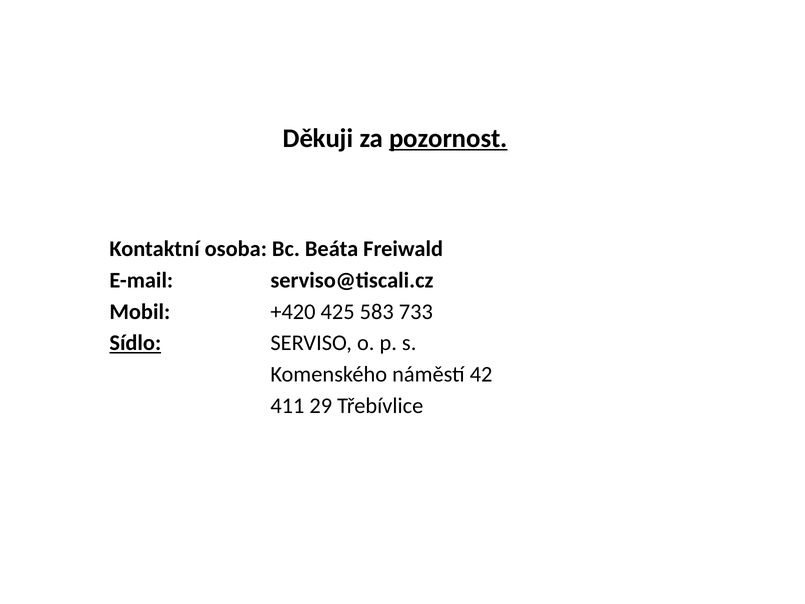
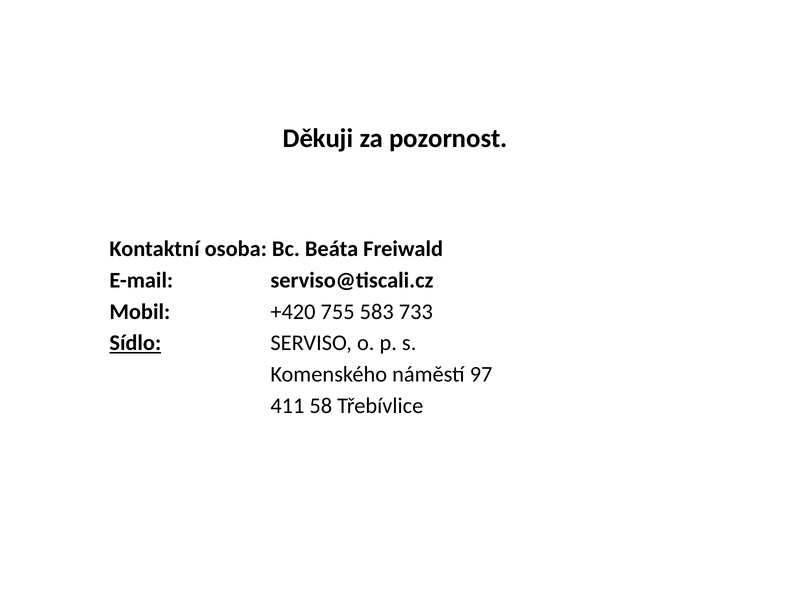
pozornost underline: present -> none (448, 138)
425: 425 -> 755 (338, 312)
42: 42 -> 97 (481, 374)
29: 29 -> 58 (321, 406)
